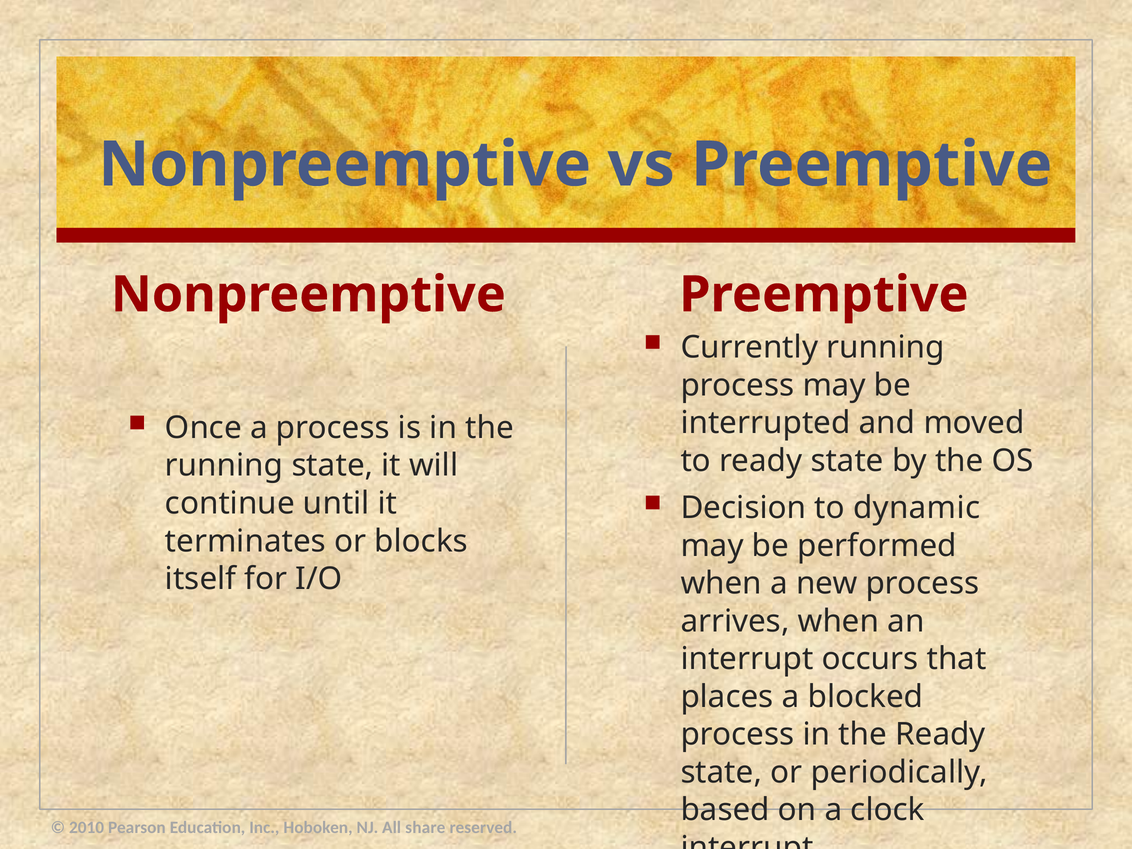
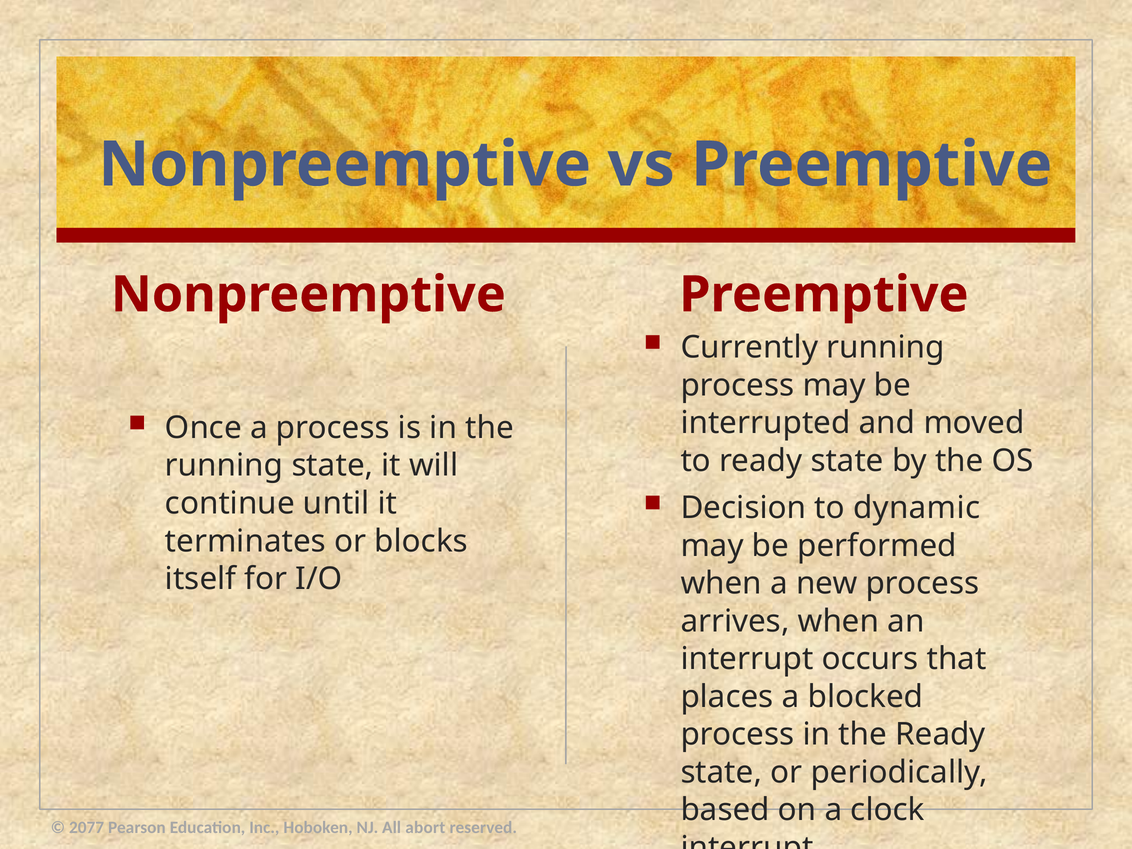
2010: 2010 -> 2077 (87, 828)
share: share -> abort (425, 828)
